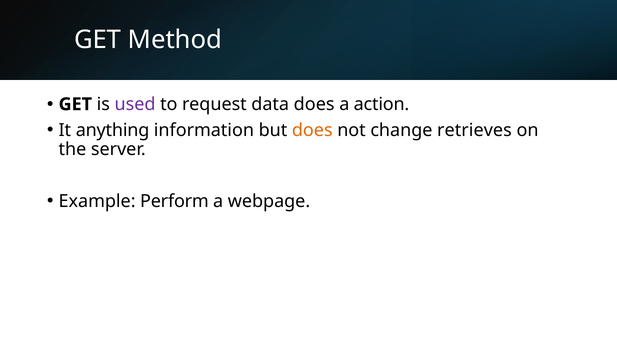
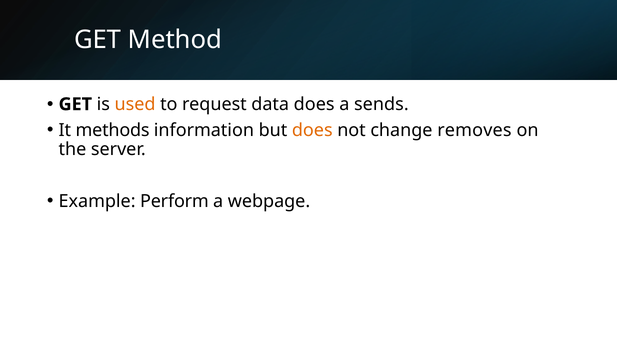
used colour: purple -> orange (135, 104)
action: action -> sends (381, 104)
anything: anything -> methods (113, 130)
retrieves: retrieves -> removes (474, 130)
